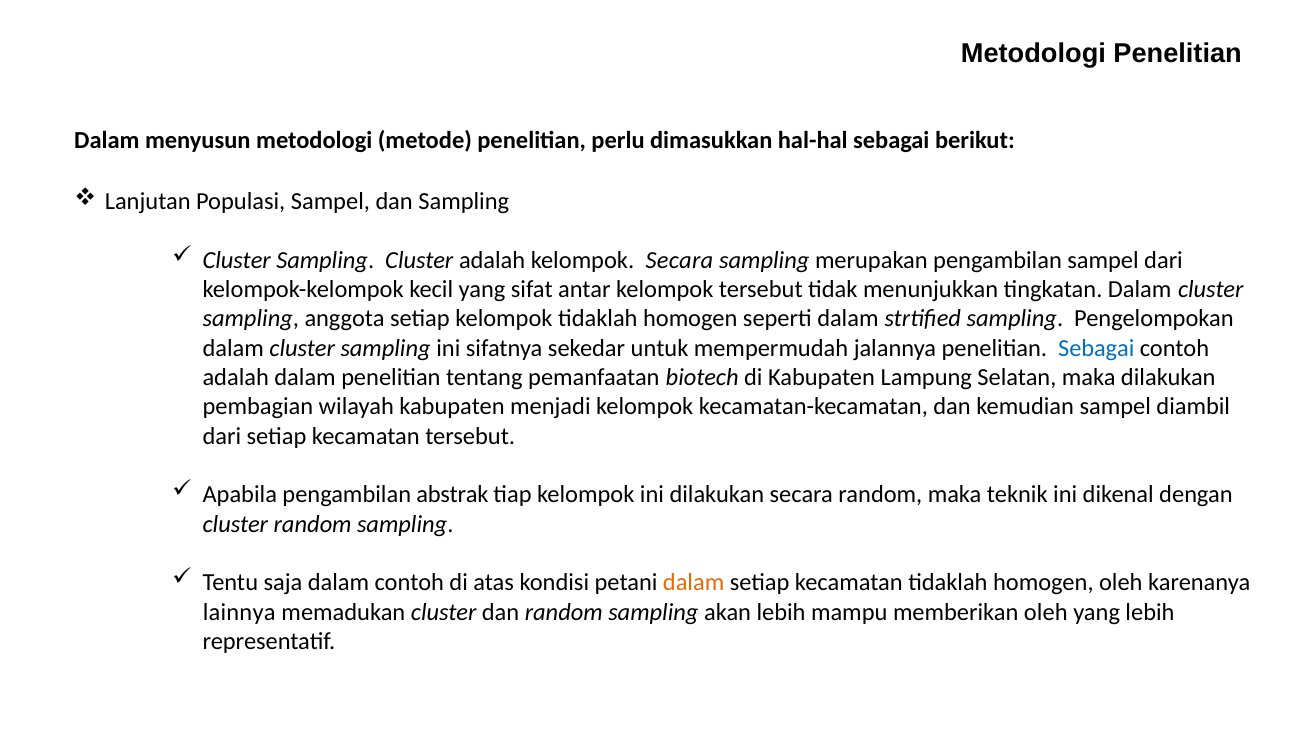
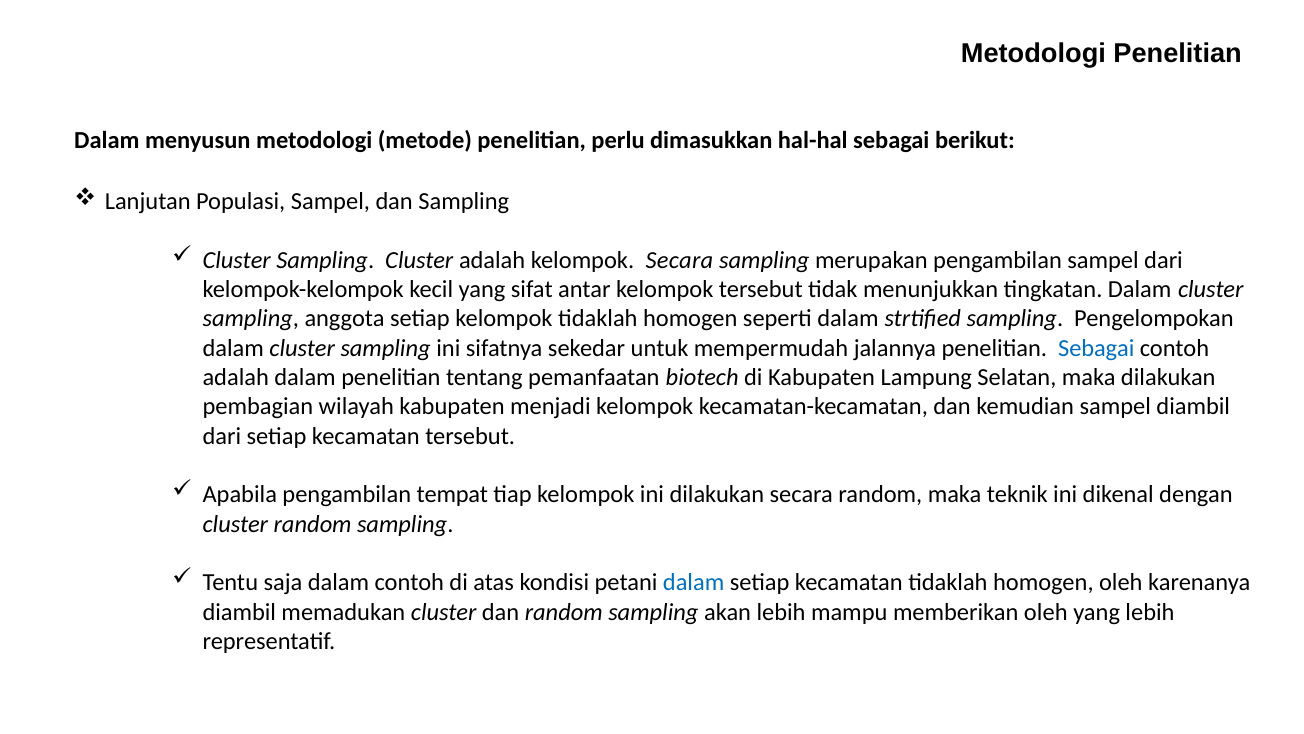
abstrak: abstrak -> tempat (452, 494)
dalam colour: orange -> blue (694, 582)
lainnya: lainnya -> diambil (239, 612)
